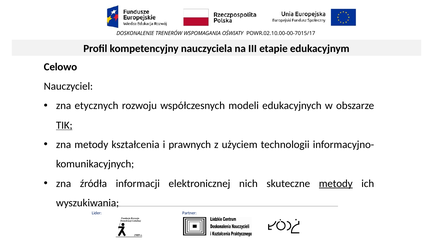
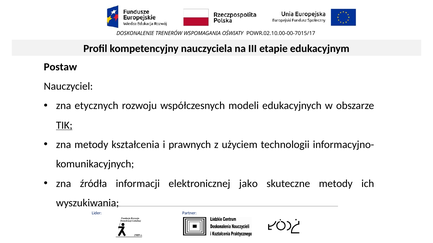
Celowo: Celowo -> Postaw (60, 67)
nich: nich -> jako (248, 184)
metody underline: present -> none (336, 184)
